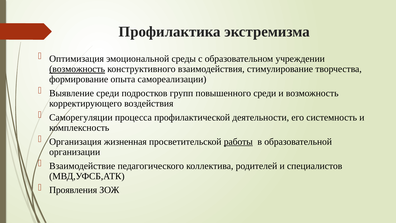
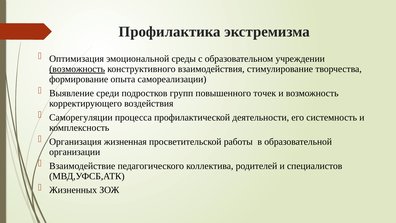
повышенного среди: среди -> точек (265, 93)
работы underline: present -> none (238, 142)
Проявления: Проявления -> Жизненных (73, 190)
